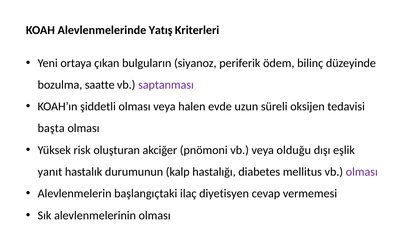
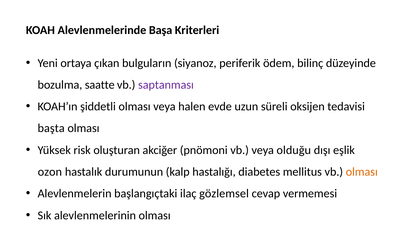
Yatış: Yatış -> Başa (161, 30)
yanıt: yanıt -> ozon (50, 172)
olması colour: purple -> orange (362, 172)
diyetisyen: diyetisyen -> gözlemsel (224, 193)
